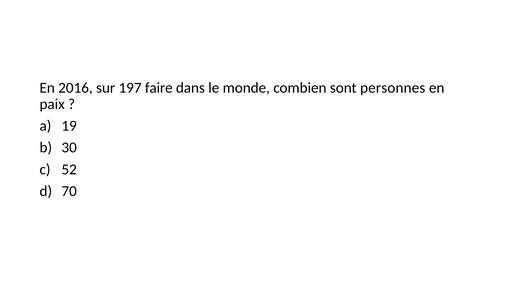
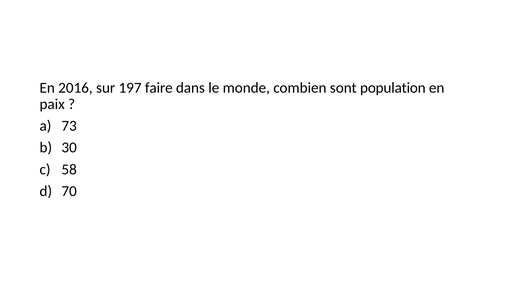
personnes: personnes -> population (393, 88)
19: 19 -> 73 (69, 126)
52: 52 -> 58 (69, 169)
